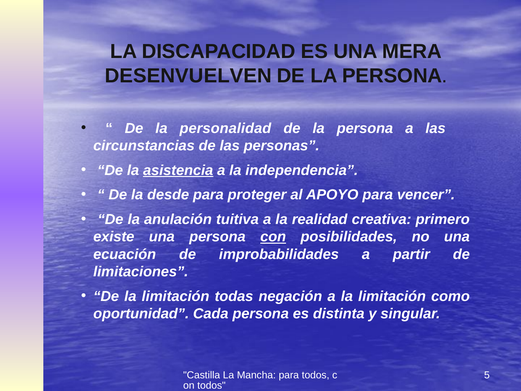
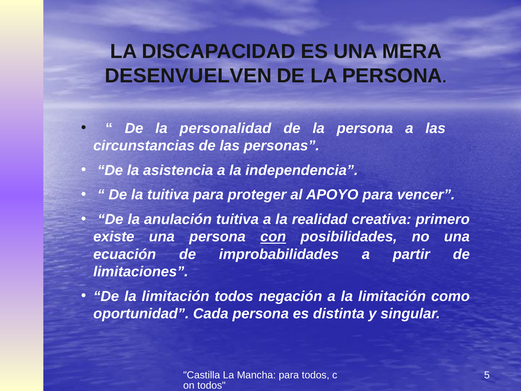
asistencia underline: present -> none (178, 170)
la desde: desde -> tuitiva (168, 195)
limitación todas: todas -> todos (234, 296)
